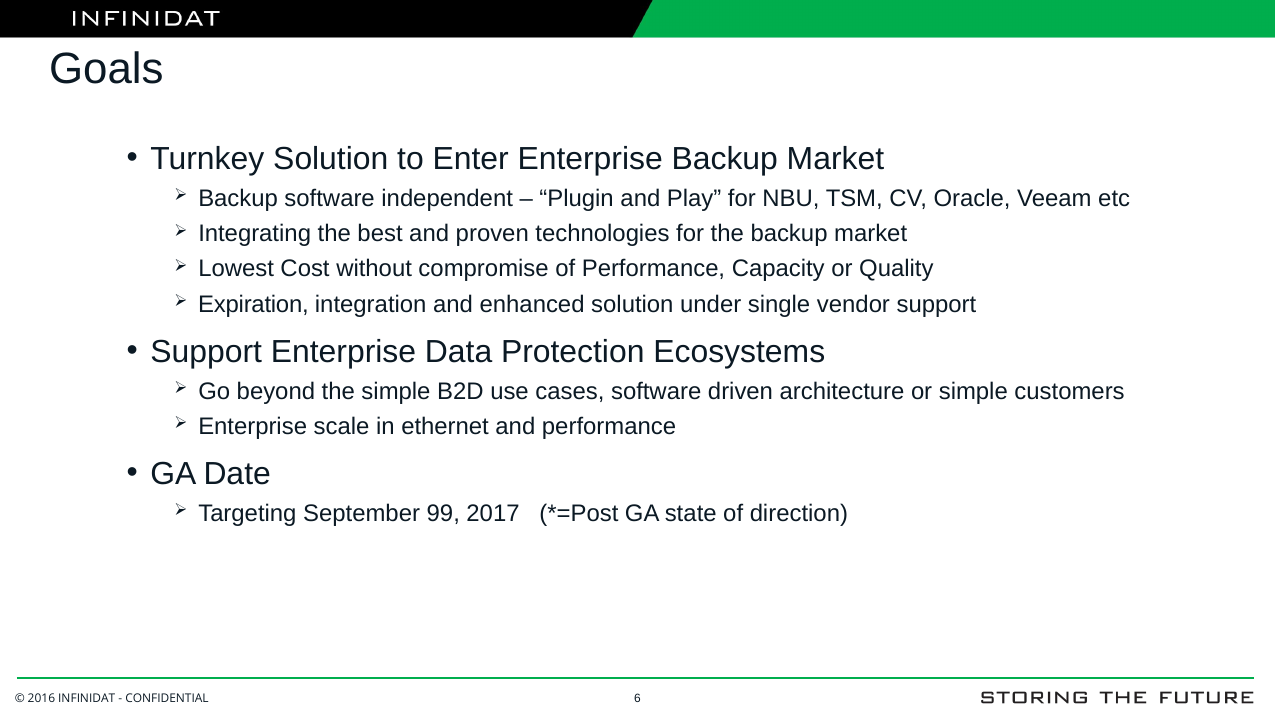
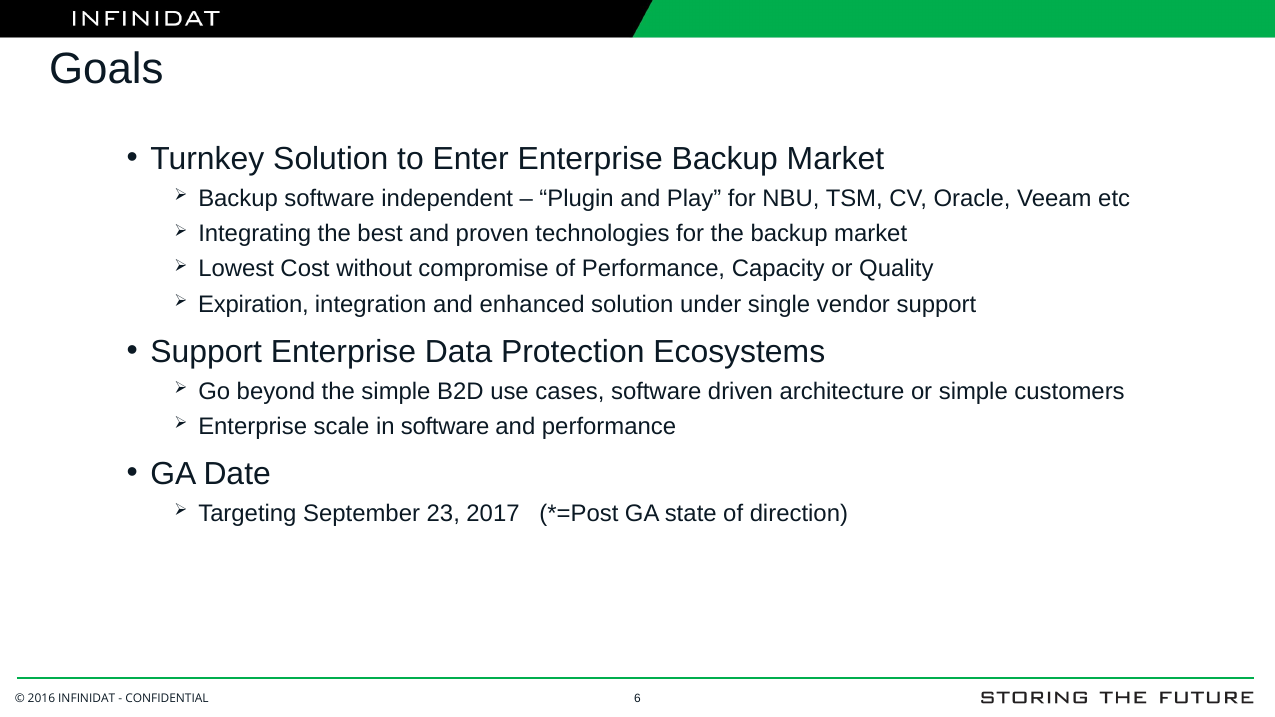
in ethernet: ethernet -> software (445, 427)
99: 99 -> 23 (443, 513)
